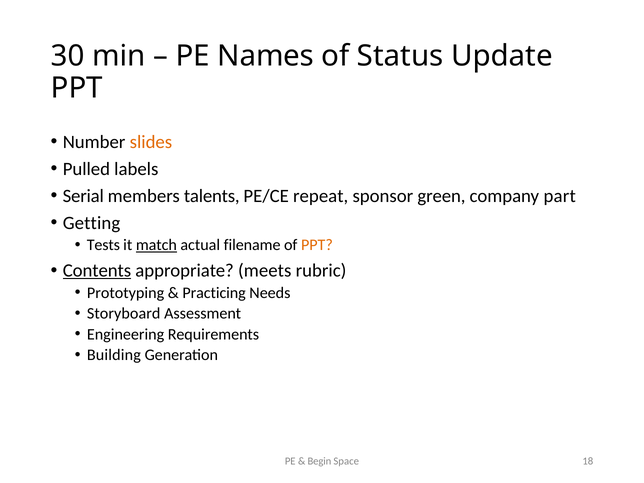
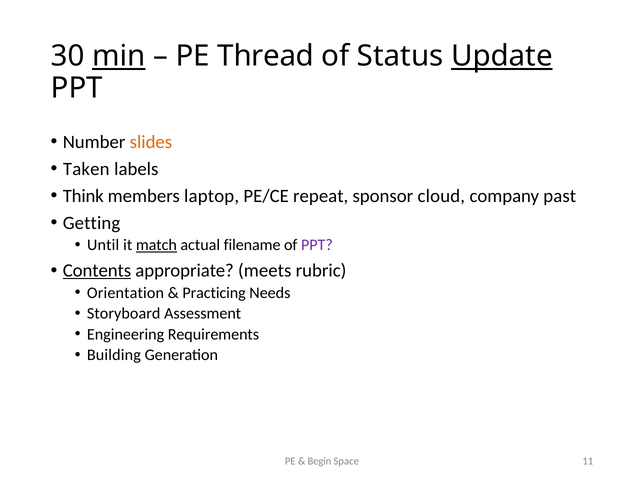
min underline: none -> present (119, 56)
Names: Names -> Thread (266, 56)
Update underline: none -> present (502, 56)
Pulled: Pulled -> Taken (86, 169)
Serial: Serial -> Think (83, 196)
talents: talents -> laptop (212, 196)
green: green -> cloud (441, 196)
part: part -> past (560, 196)
Tests: Tests -> Until (103, 245)
PPT colour: orange -> purple (317, 245)
Prototyping: Prototyping -> Orientation (126, 293)
18: 18 -> 11 (588, 461)
